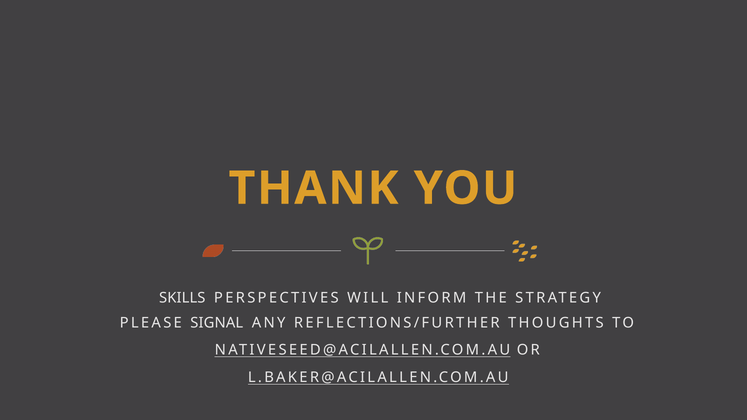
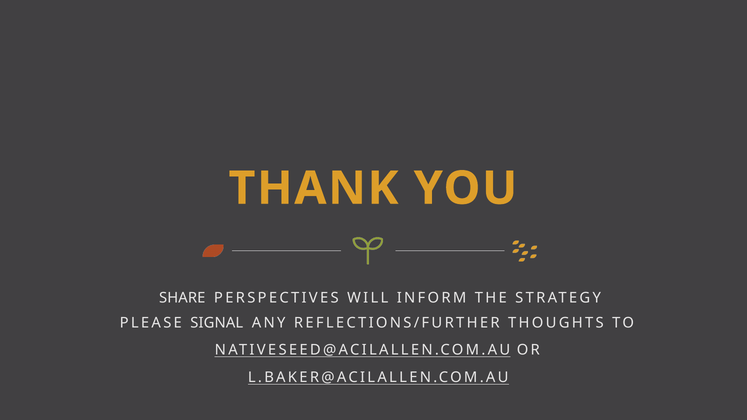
SKILLS: SKILLS -> SHARE (182, 298)
